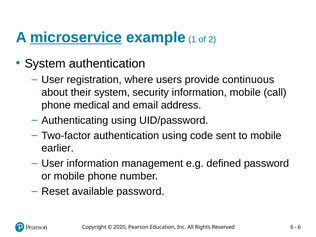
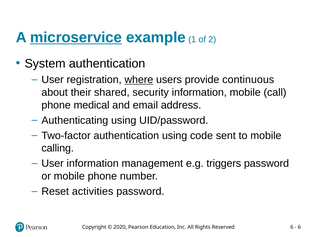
where underline: none -> present (139, 80)
their system: system -> shared (112, 92)
earlier: earlier -> calling (58, 148)
defined: defined -> triggers (224, 164)
available: available -> activities (93, 191)
